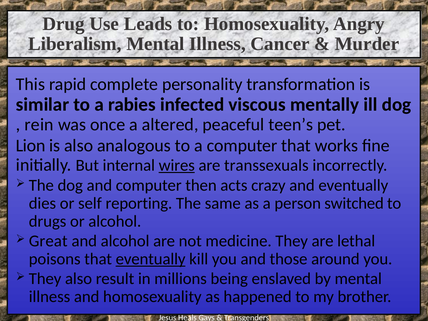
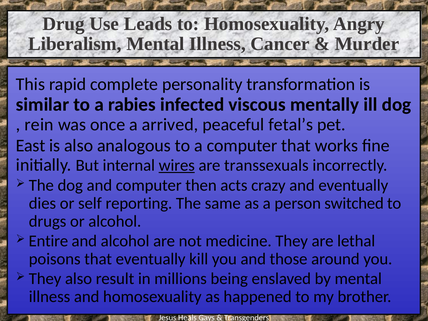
altered: altered -> arrived (170, 125)
teen’s: teen’s -> fetal’s (291, 125)
Lion: Lion -> East (31, 146)
Great: Great -> Entire (48, 241)
eventually underline: present -> none (151, 259)
